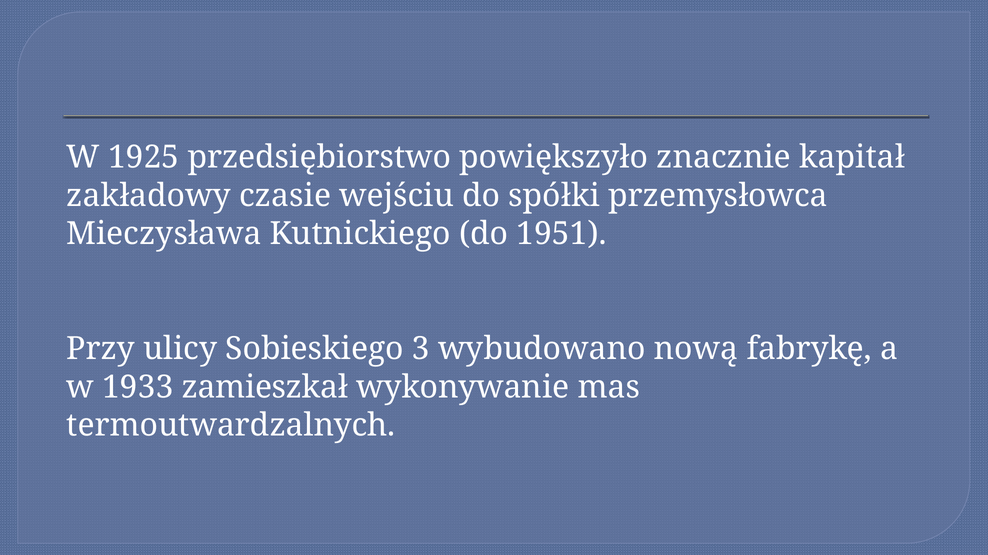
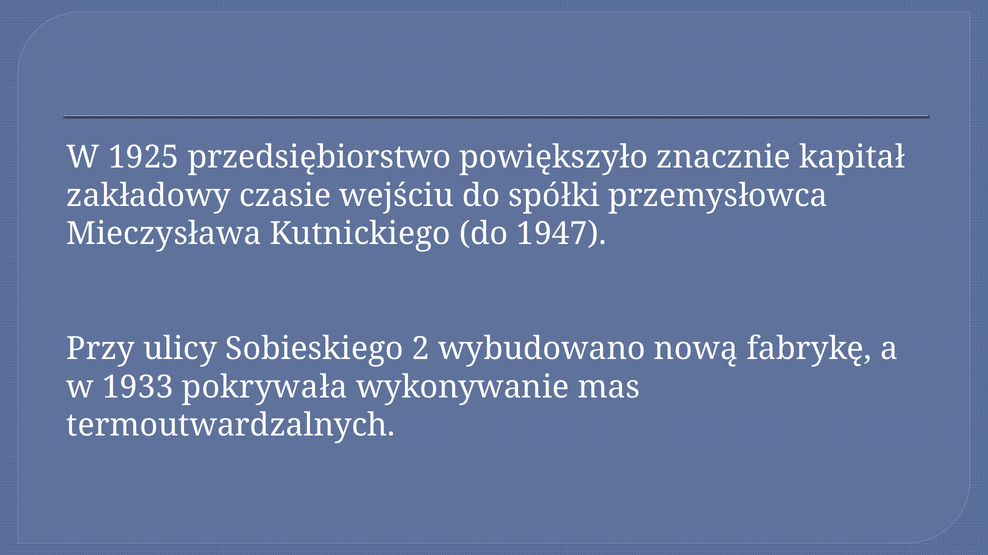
1951: 1951 -> 1947 (561, 234)
3: 3 -> 2 (421, 349)
zamieszkał: zamieszkał -> pokrywała (265, 388)
